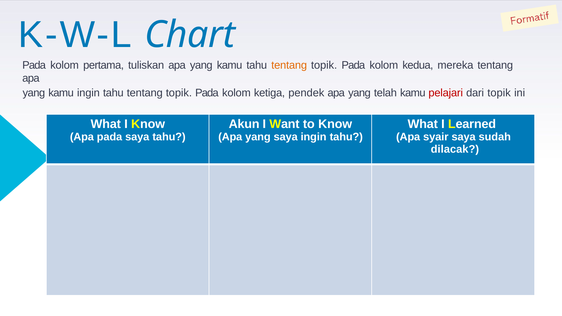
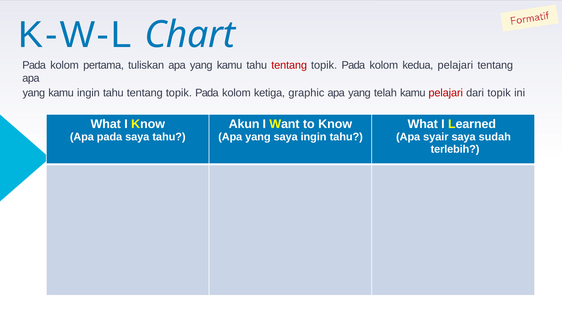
tentang colour: orange -> red (289, 65)
kedua mereka: mereka -> pelajari (455, 65)
pendek: pendek -> graphic (306, 93)
dilacak: dilacak -> terlebih (455, 149)
